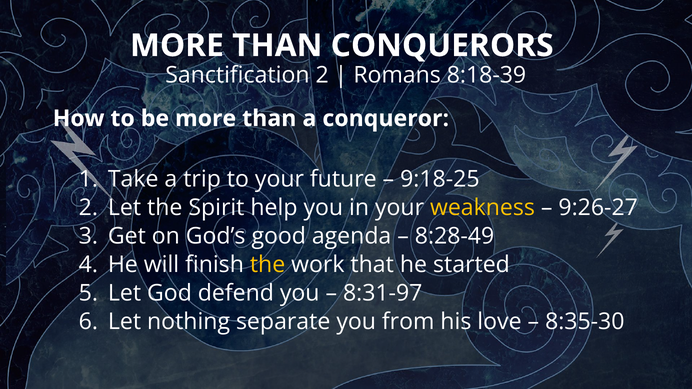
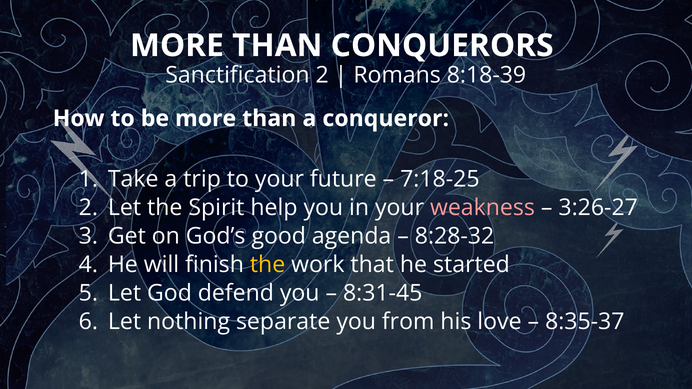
9:18-25: 9:18-25 -> 7:18-25 (440, 179)
weakness colour: yellow -> pink (482, 208)
9:26-27: 9:26-27 -> 3:26-27 (598, 208)
8:28-49: 8:28-49 -> 8:28-32 (455, 236)
8:31-97: 8:31-97 -> 8:31-45 (383, 293)
8:35-30: 8:35-30 -> 8:35-37 (585, 322)
